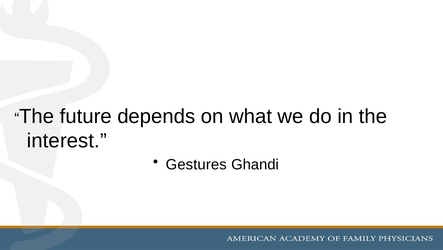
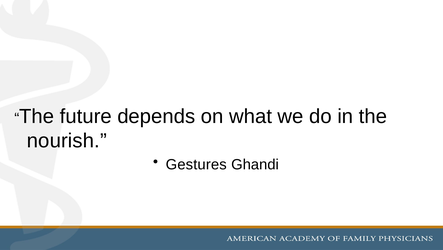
interest: interest -> nourish (67, 140)
